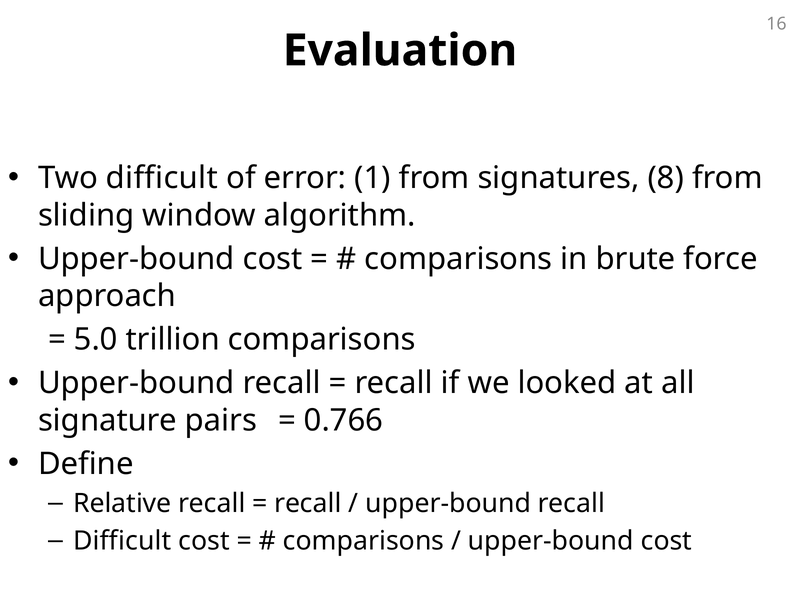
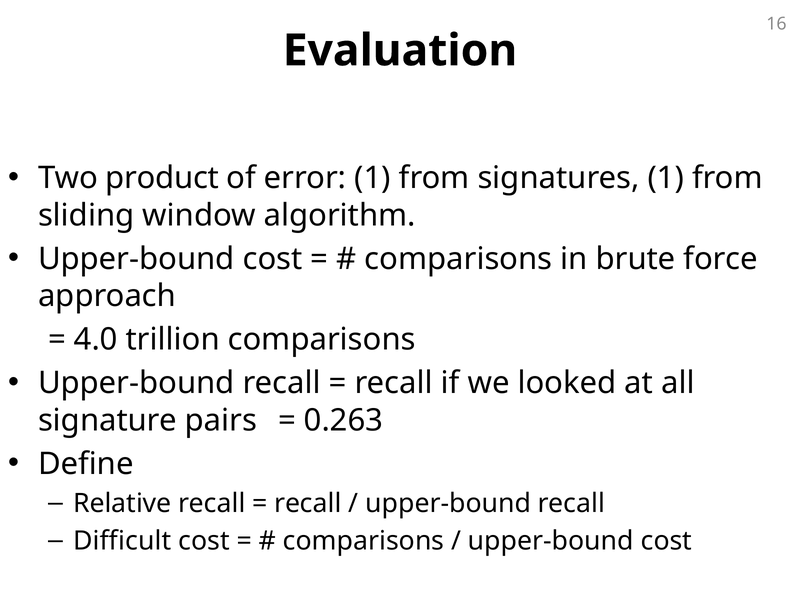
Two difficult: difficult -> product (162, 178)
signatures 8: 8 -> 1 (666, 178)
5.0: 5.0 -> 4.0 (96, 340)
0.766: 0.766 -> 0.263 (343, 420)
